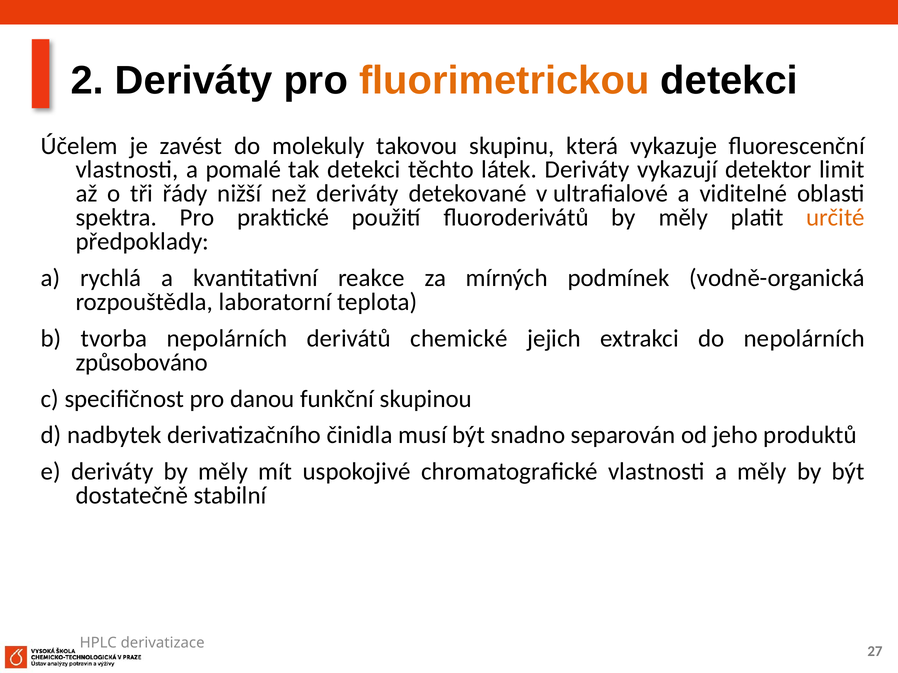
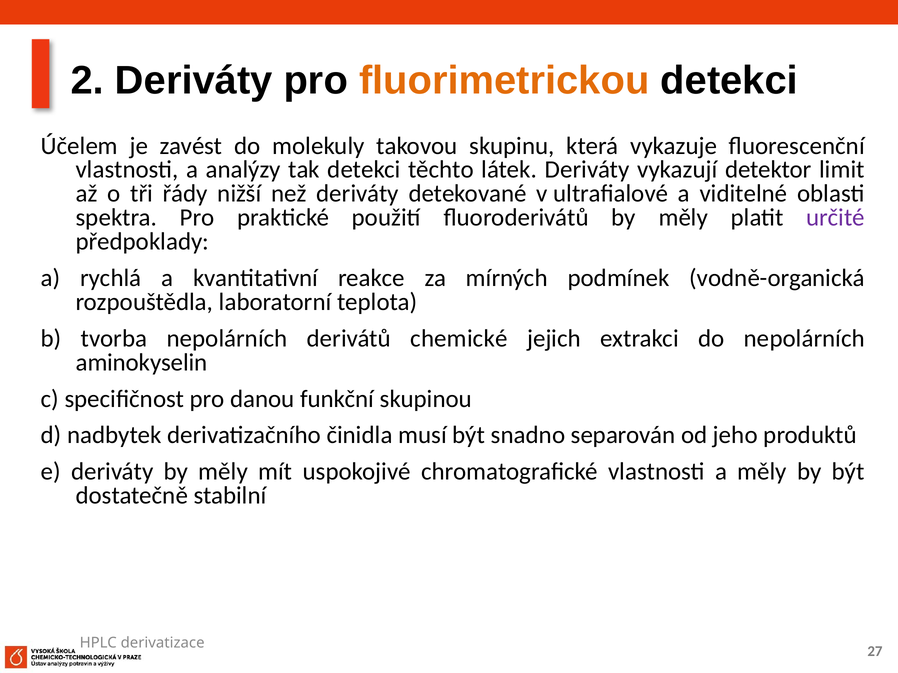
pomalé: pomalé -> analýzy (243, 170)
určité colour: orange -> purple (836, 218)
způsobováno: způsobováno -> aminokyselin (142, 363)
